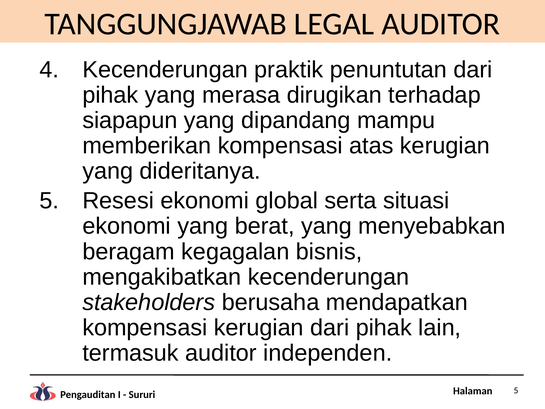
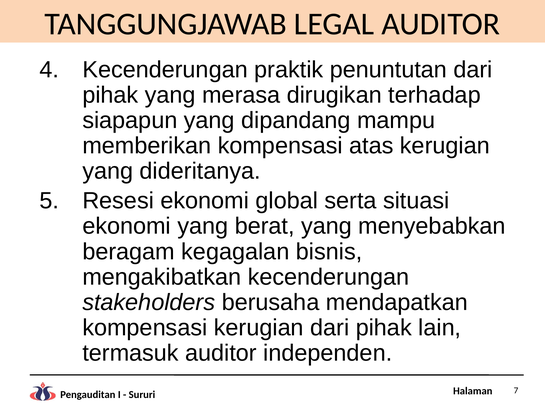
5: 5 -> 7 (516, 390)
